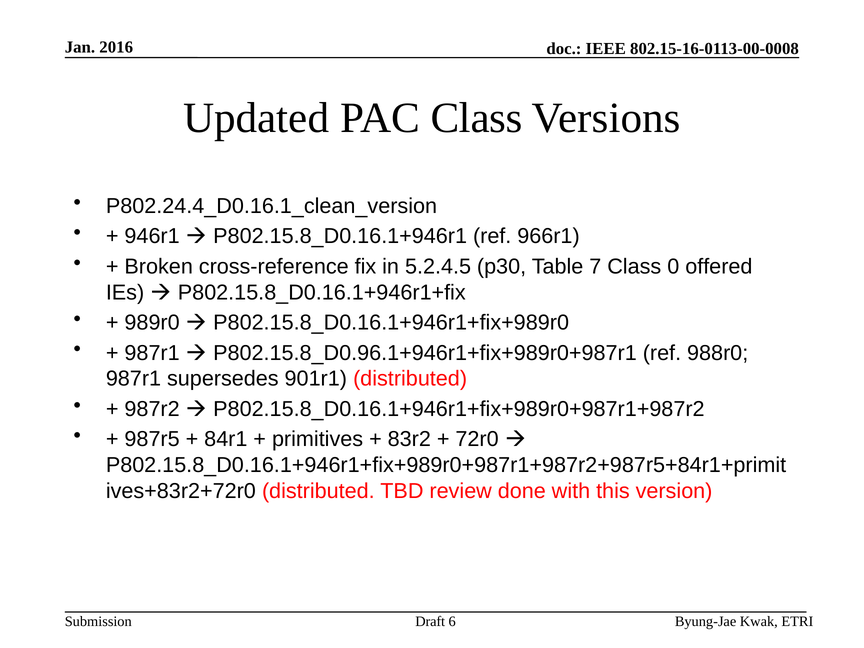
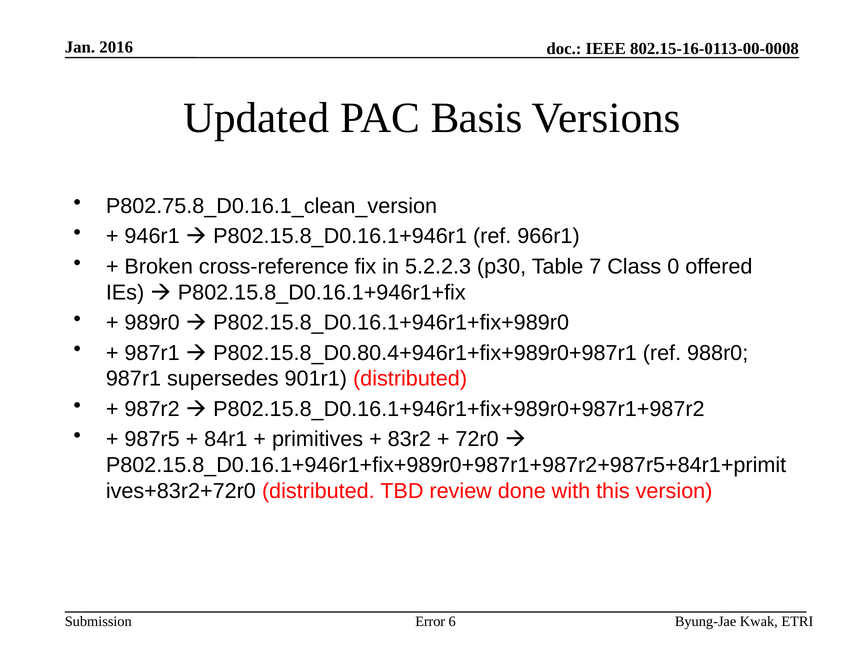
PAC Class: Class -> Basis (477, 118)
P802.24.4_D0.16.1_clean_version: P802.24.4_D0.16.1_clean_version -> P802.75.8_D0.16.1_clean_version (272, 206)
5.2.4.5: 5.2.4.5 -> 5.2.2.3 (438, 266)
P802.15.8_D0.96.1+946r1+fix+989r0+987r1: P802.15.8_D0.96.1+946r1+fix+989r0+987r1 -> P802.15.8_D0.80.4+946r1+fix+989r0+987r1 (425, 353)
Draft: Draft -> Error (430, 621)
